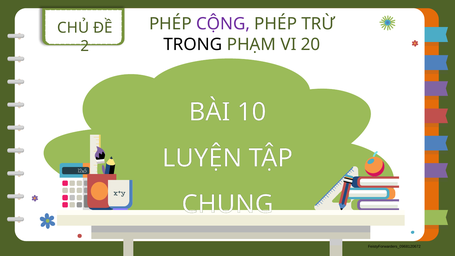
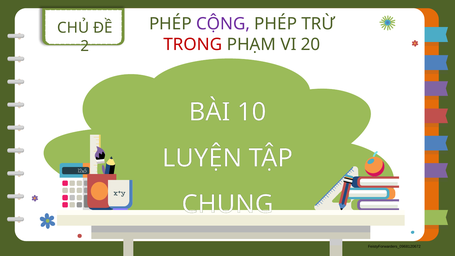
TRONG colour: black -> red (193, 44)
